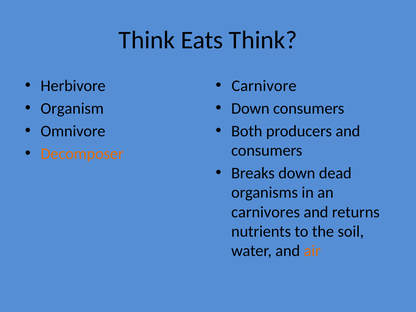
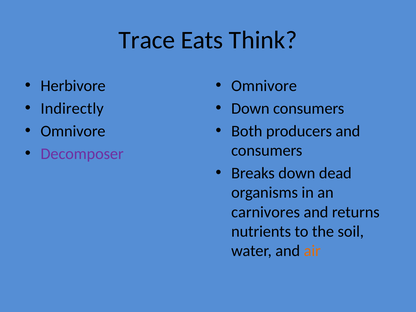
Think: Think -> Trace (147, 40)
Carnivore: Carnivore -> Omnivore (264, 86)
Organism: Organism -> Indirectly (72, 108)
Decomposer colour: orange -> purple (82, 154)
